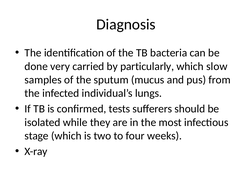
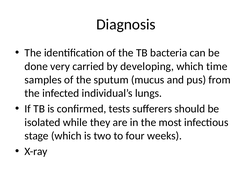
particularly: particularly -> developing (147, 66)
slow: slow -> time (217, 66)
